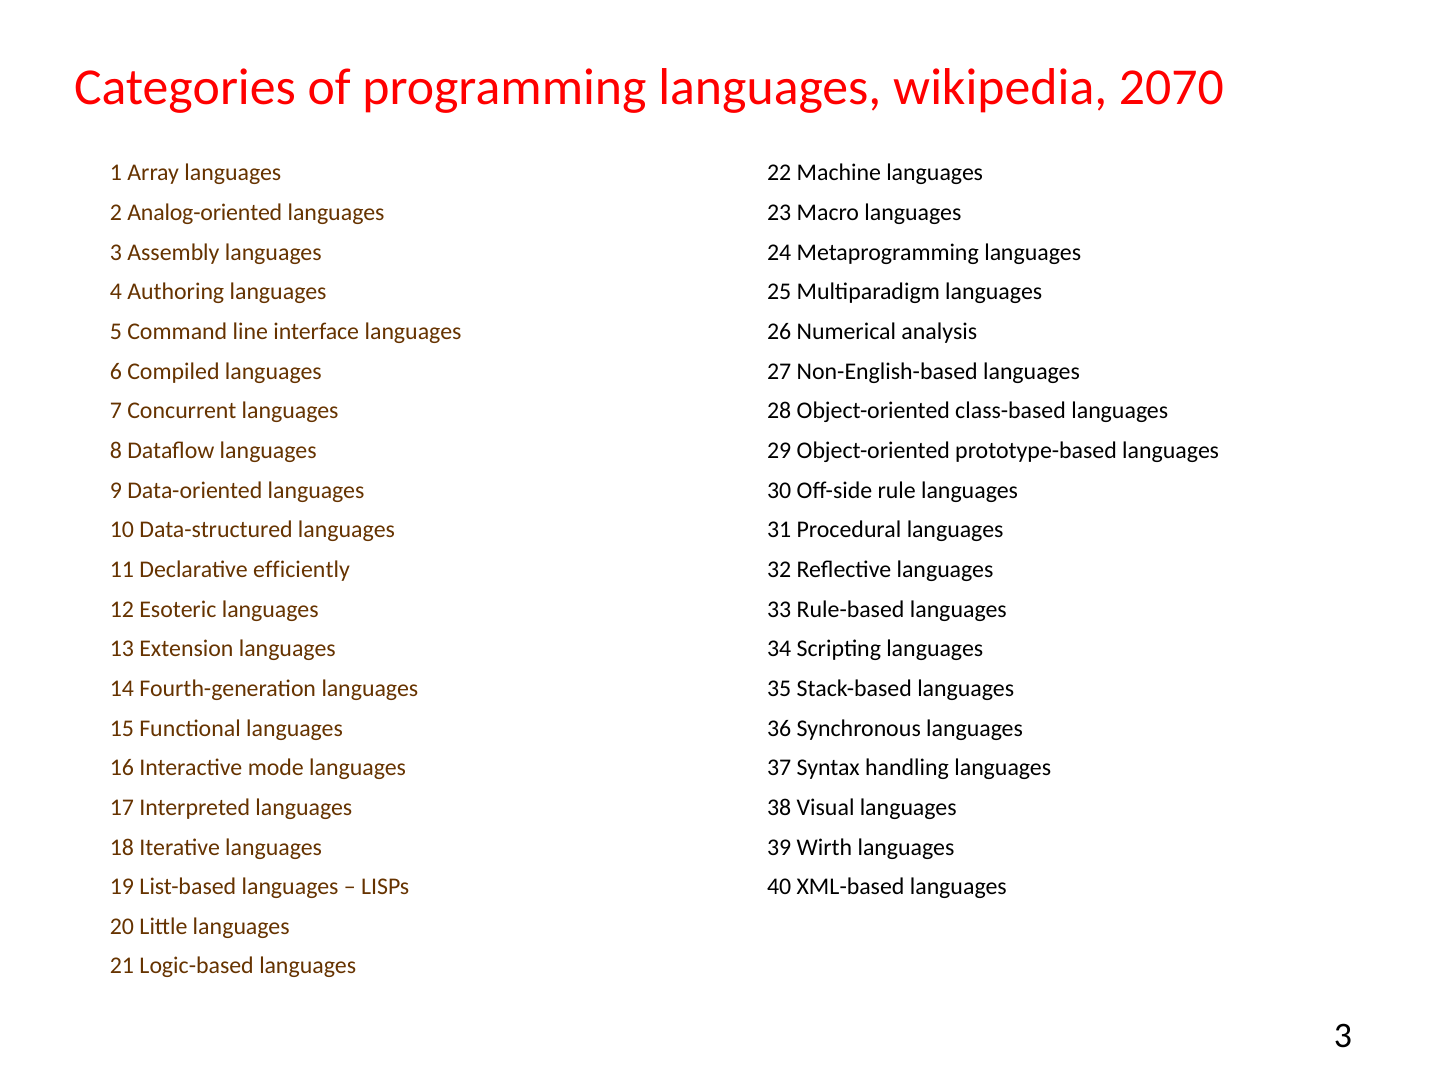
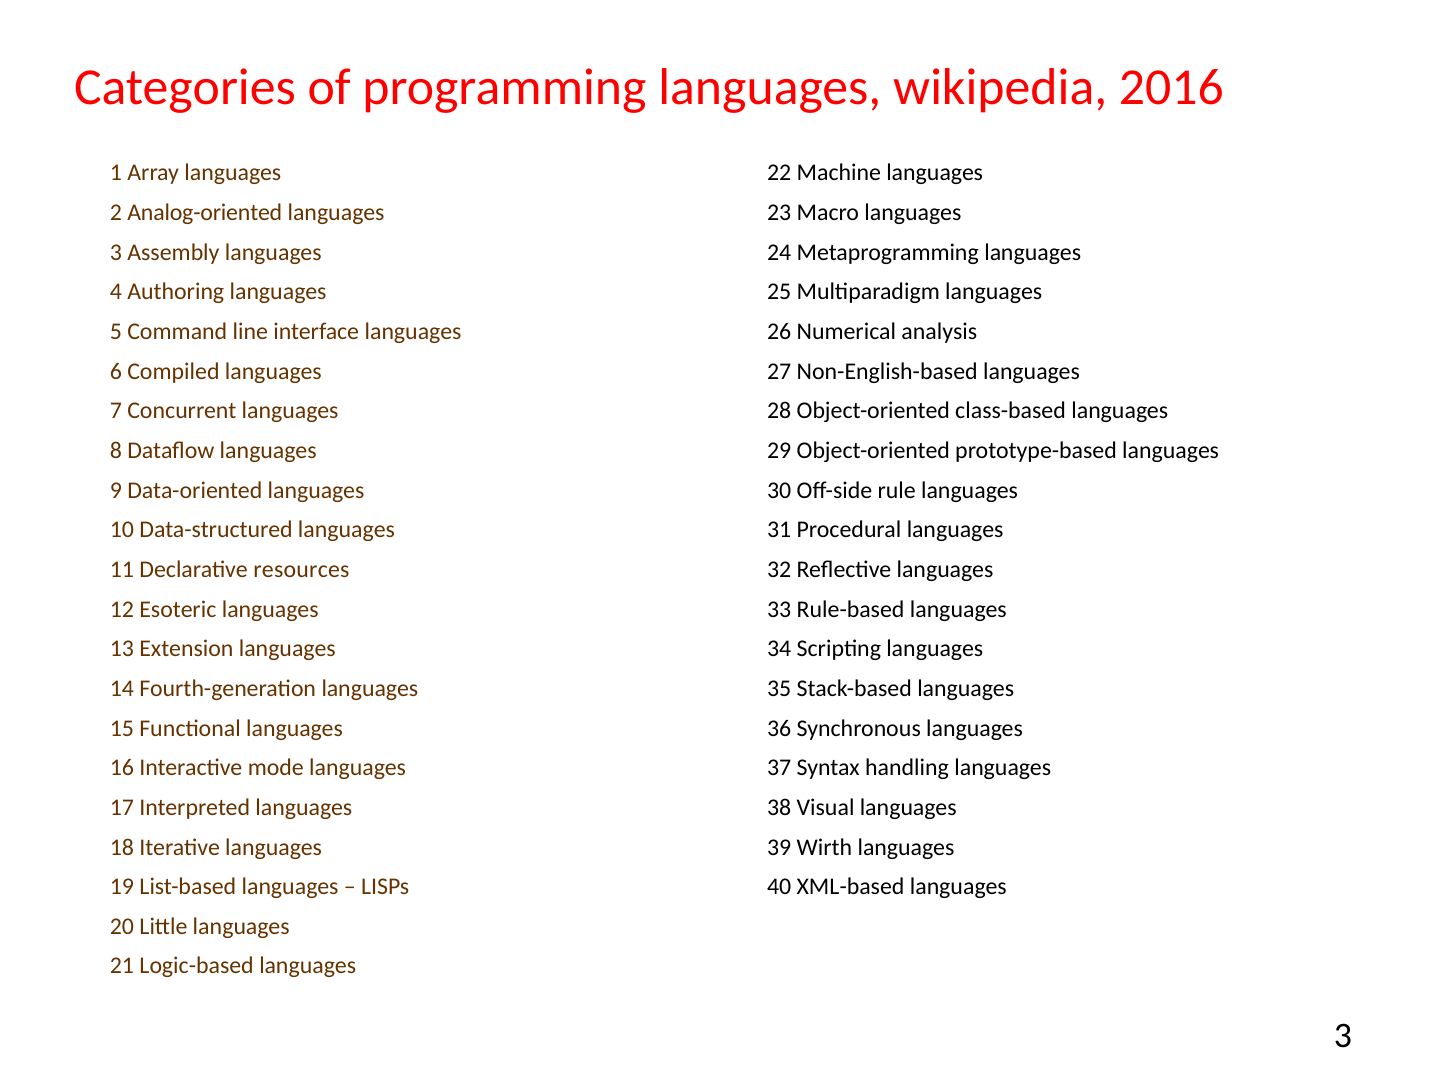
2070: 2070 -> 2016 (1171, 87)
efficiently: efficiently -> resources (301, 569)
